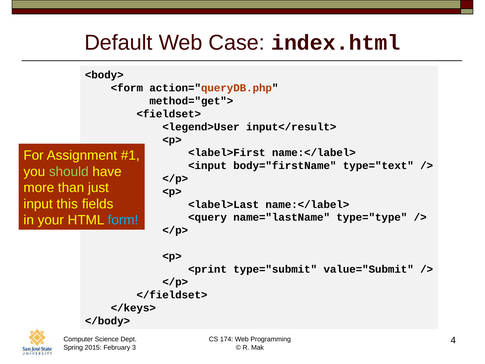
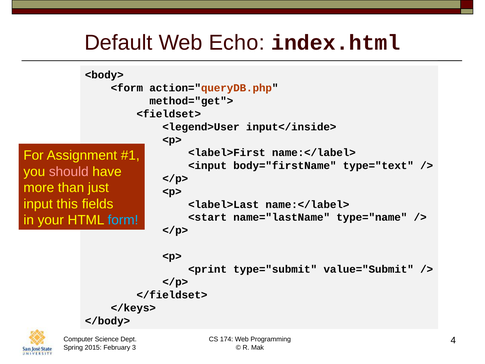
Case: Case -> Echo (237, 43)
input</result>: input</result> -> input</inside> (291, 127)
should colour: light green -> pink (69, 171)
<query: <query -> <start (208, 217)
type="type: type="type -> type="name (372, 217)
